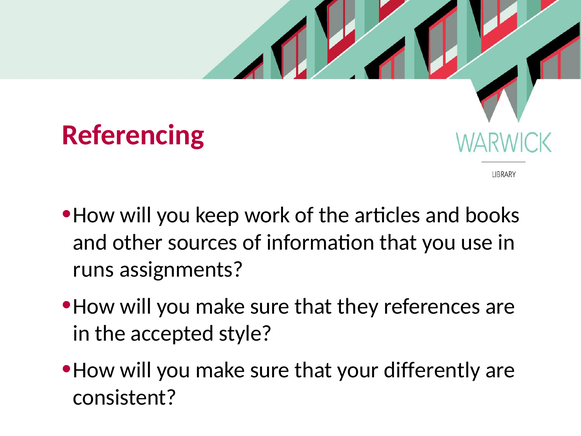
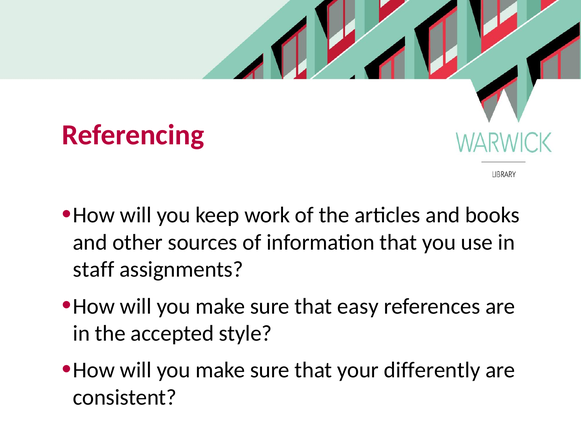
runs: runs -> staff (94, 269)
they: they -> easy (358, 306)
